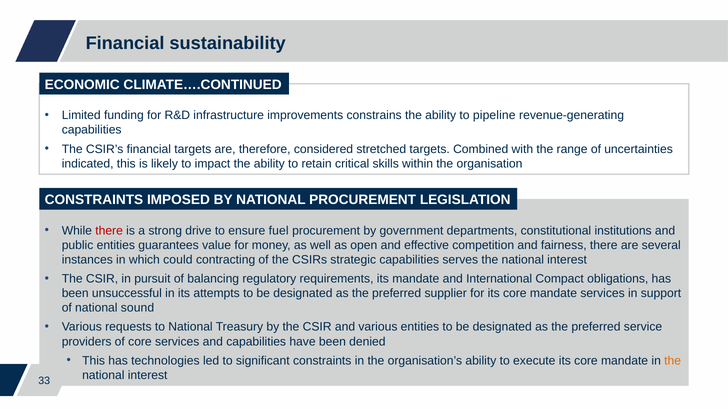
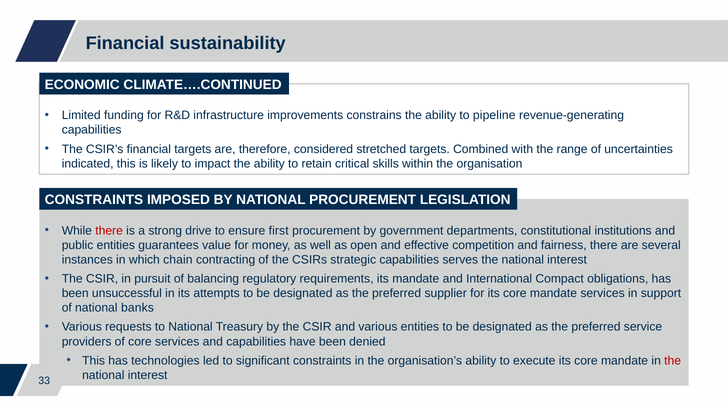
fuel: fuel -> first (279, 231)
could: could -> chain (178, 260)
sound: sound -> banks (137, 308)
the colour: orange -> red (673, 361)
